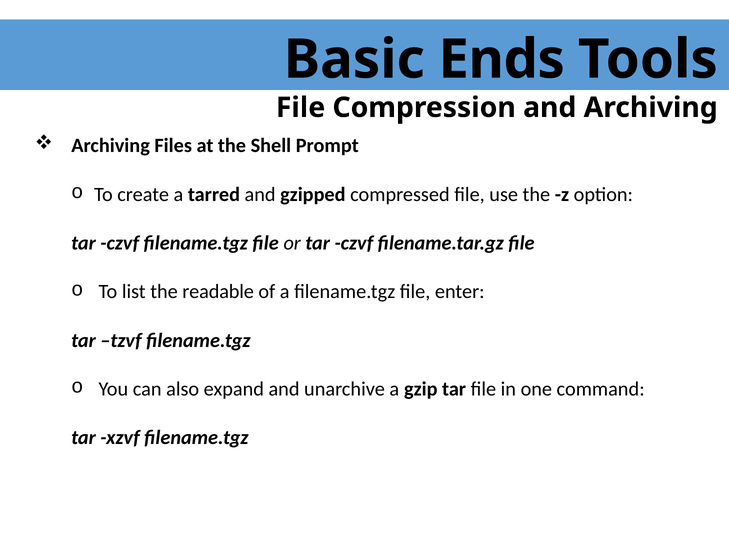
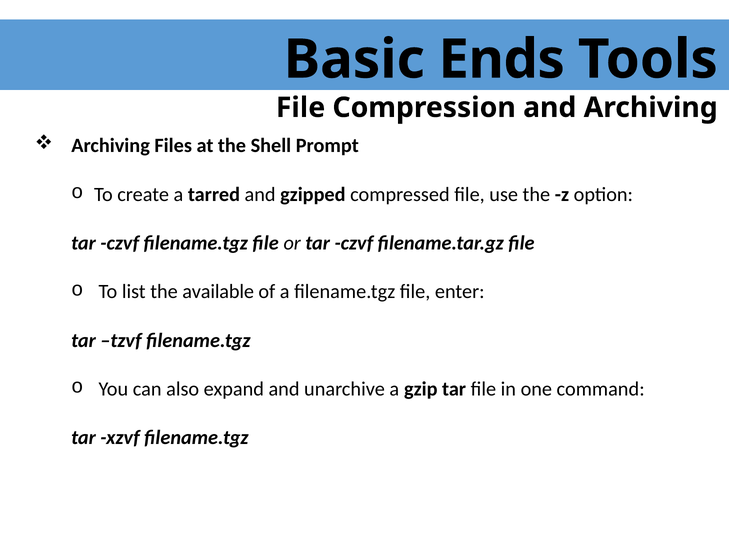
readable: readable -> available (218, 292)
